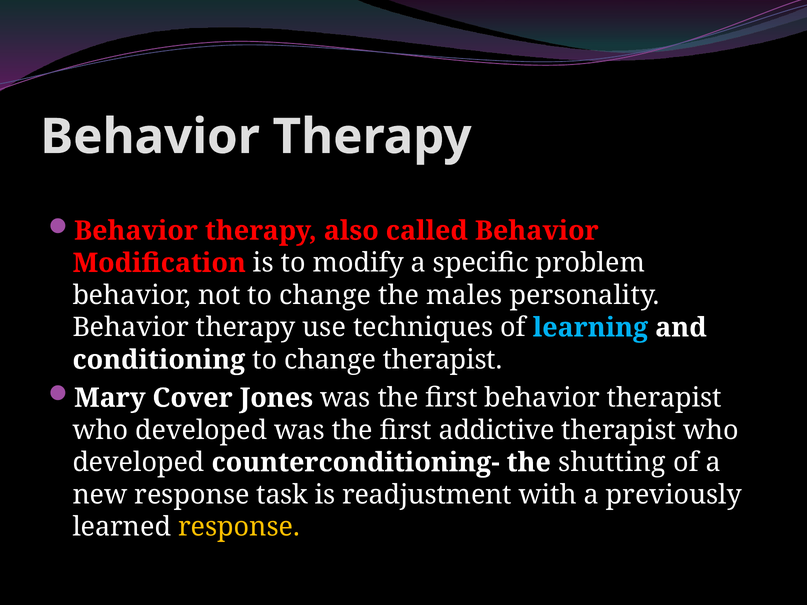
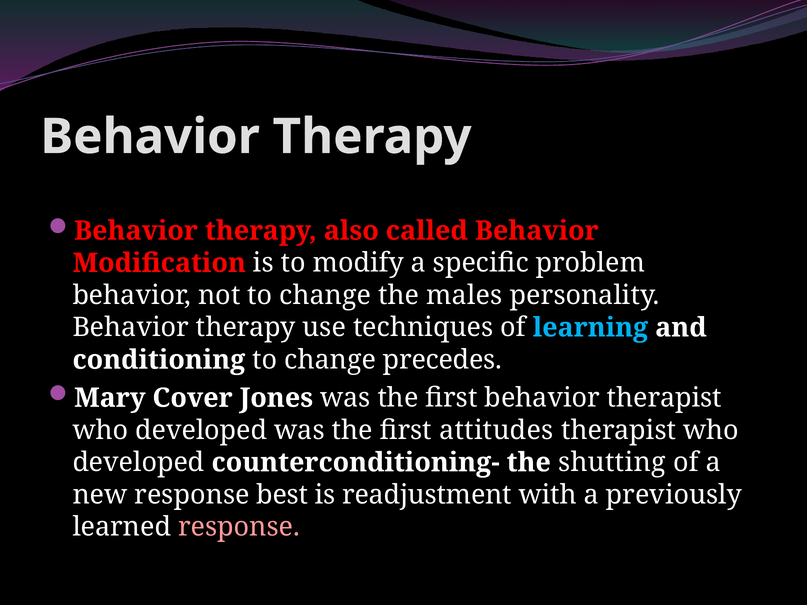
change therapist: therapist -> precedes (442, 360)
addictive: addictive -> attitudes (496, 430)
task: task -> best (282, 495)
response colour: yellow -> pink (239, 527)
